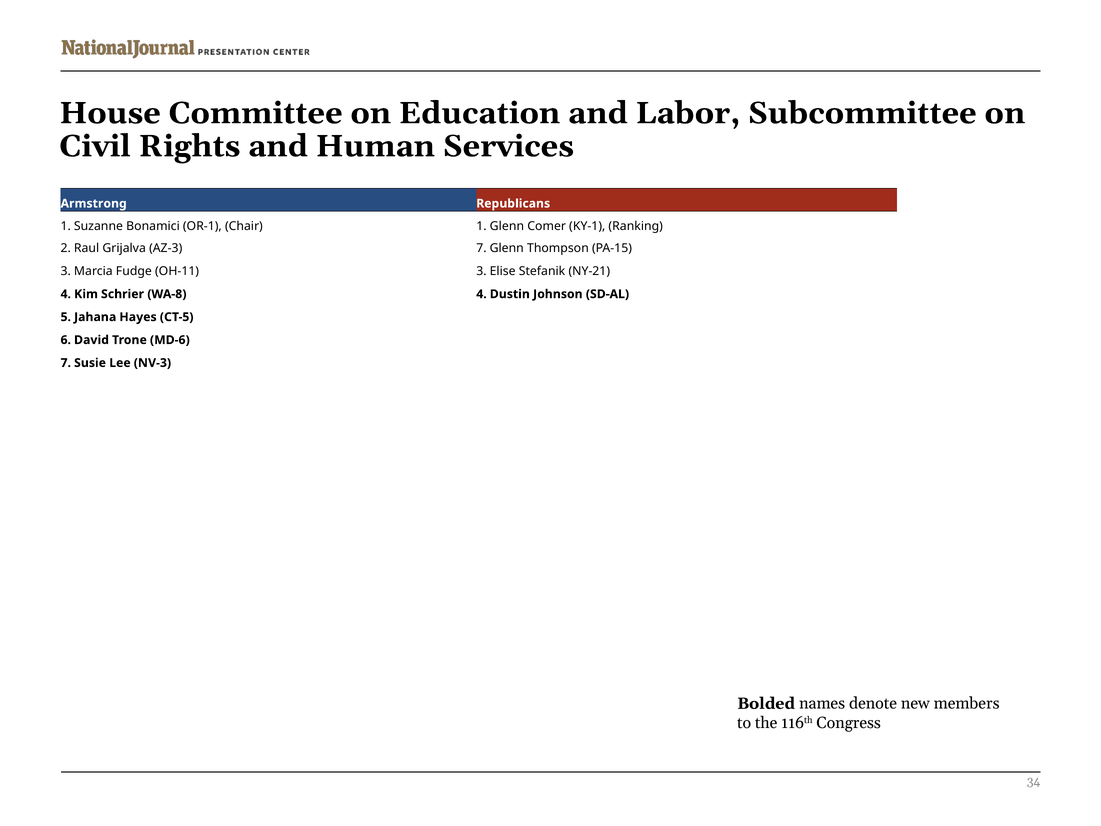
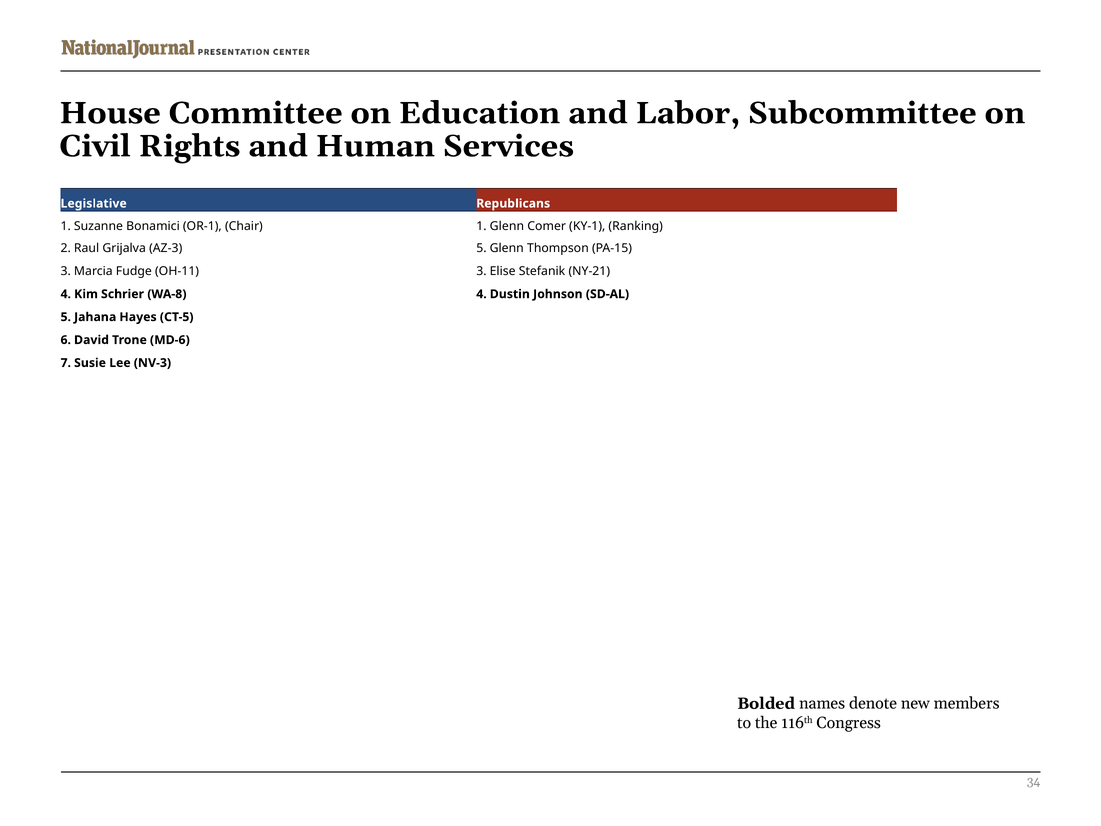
Armstrong: Armstrong -> Legislative (94, 203)
AZ-3 7: 7 -> 5 (481, 248)
